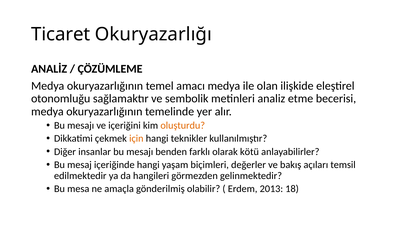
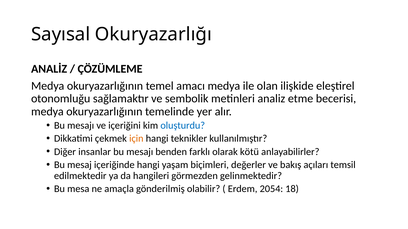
Ticaret: Ticaret -> Sayısal (61, 34)
oluşturdu colour: orange -> blue (183, 126)
2013: 2013 -> 2054 (271, 189)
